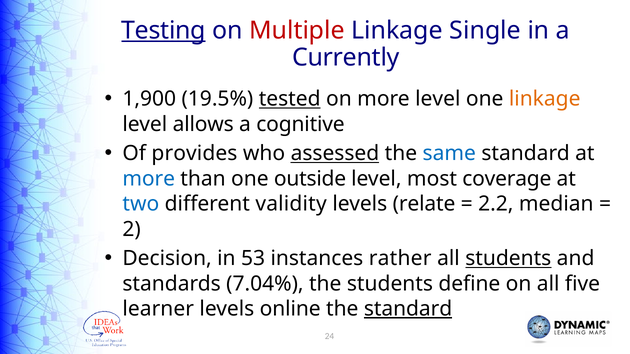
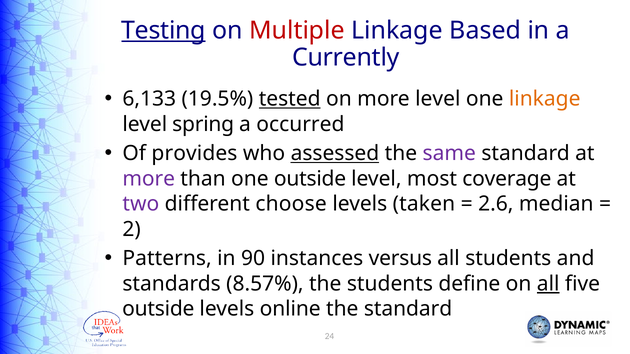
Single: Single -> Based (485, 31)
1,900: 1,900 -> 6,133 (149, 99)
allows: allows -> spring (203, 124)
cognitive: cognitive -> occurred (300, 124)
same colour: blue -> purple (449, 154)
more colour: blue -> purple (149, 179)
two colour: blue -> purple (141, 204)
validity: validity -> choose (291, 204)
relate: relate -> taken (424, 204)
2.2: 2.2 -> 2.6 (496, 204)
Decision: Decision -> Patterns (167, 259)
53: 53 -> 90 (253, 259)
rather: rather -> versus (400, 259)
students underline: present -> none (508, 259)
7.04%: 7.04% -> 8.57% (265, 284)
all underline: none -> present (548, 284)
learner: learner -> outside (158, 309)
standard underline: present -> none (408, 309)
